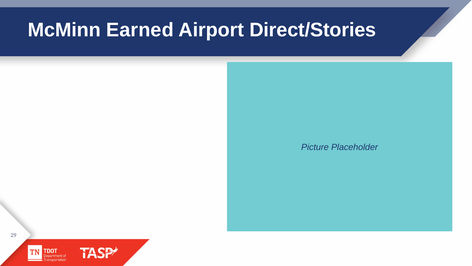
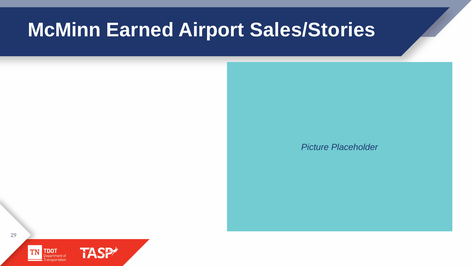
Direct/Stories: Direct/Stories -> Sales/Stories (313, 30)
